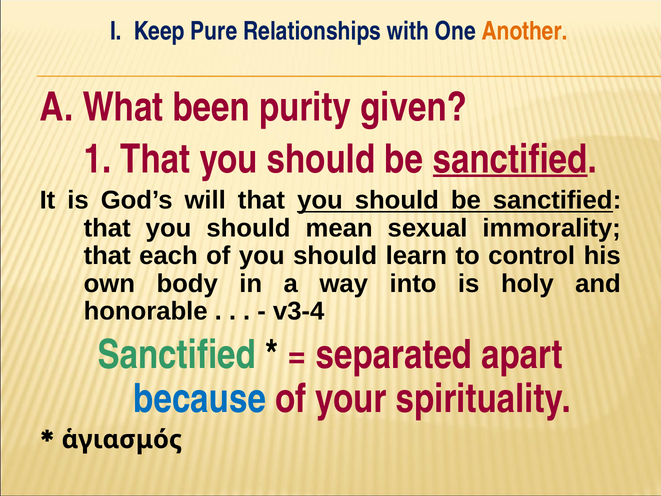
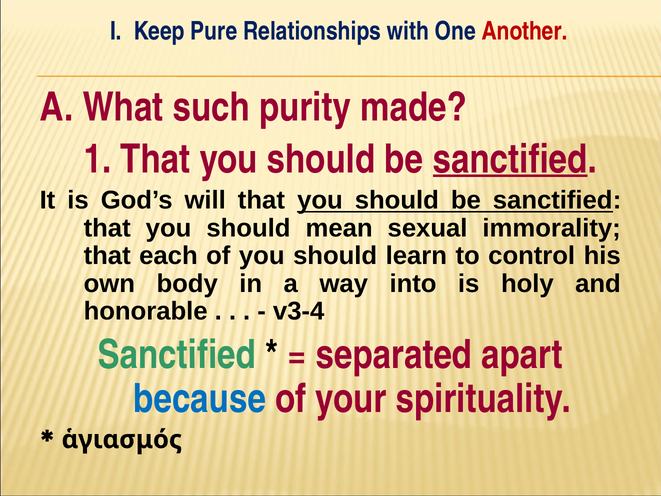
Another colour: orange -> red (525, 31)
been: been -> such (211, 108)
given: given -> made (414, 108)
